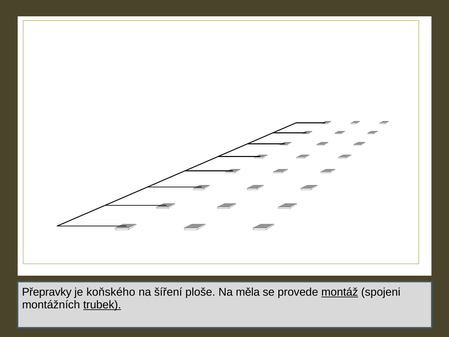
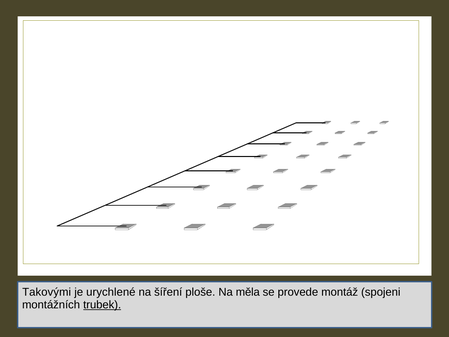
Přepravky: Přepravky -> Takovými (47, 292)
koňského: koňského -> urychlené (111, 292)
montáž underline: present -> none (340, 292)
